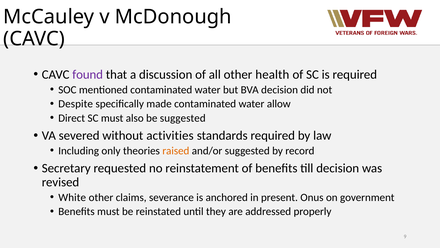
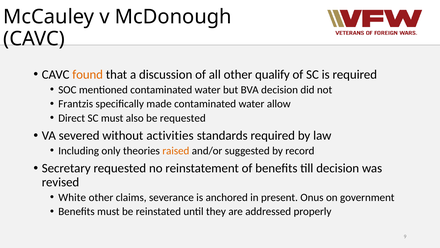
found colour: purple -> orange (88, 74)
health: health -> qualify (272, 74)
Despite: Despite -> Frantzis (76, 104)
be suggested: suggested -> requested (183, 118)
